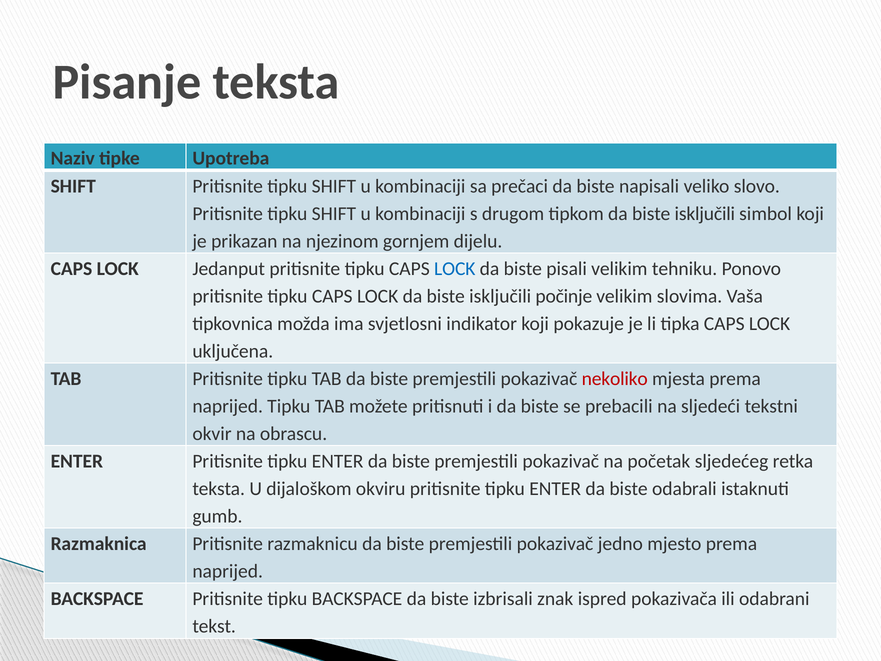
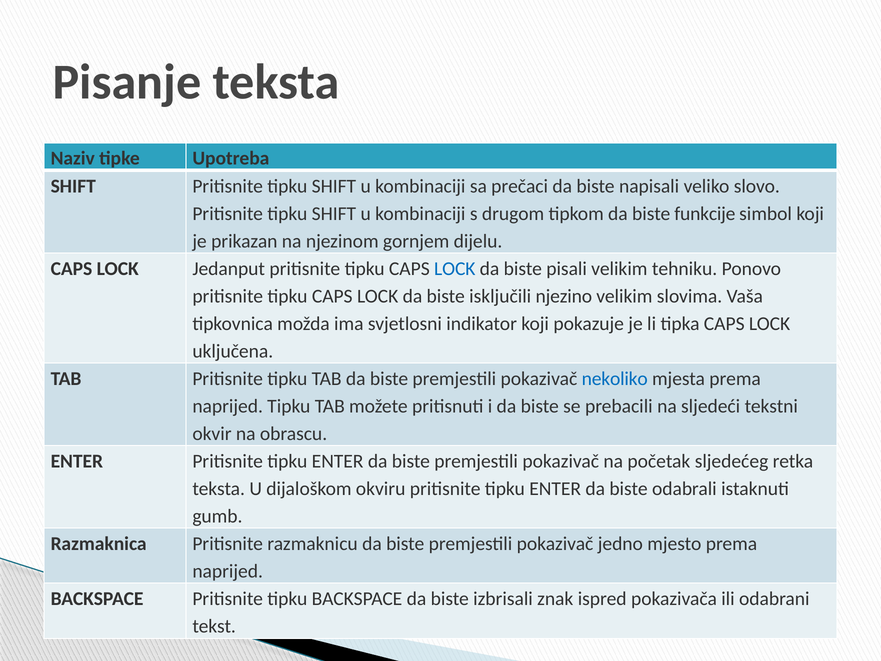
tipkom da biste isključili: isključili -> funkcije (705, 214)
počinje: počinje -> njezino (564, 296)
nekoliko colour: red -> blue (615, 379)
